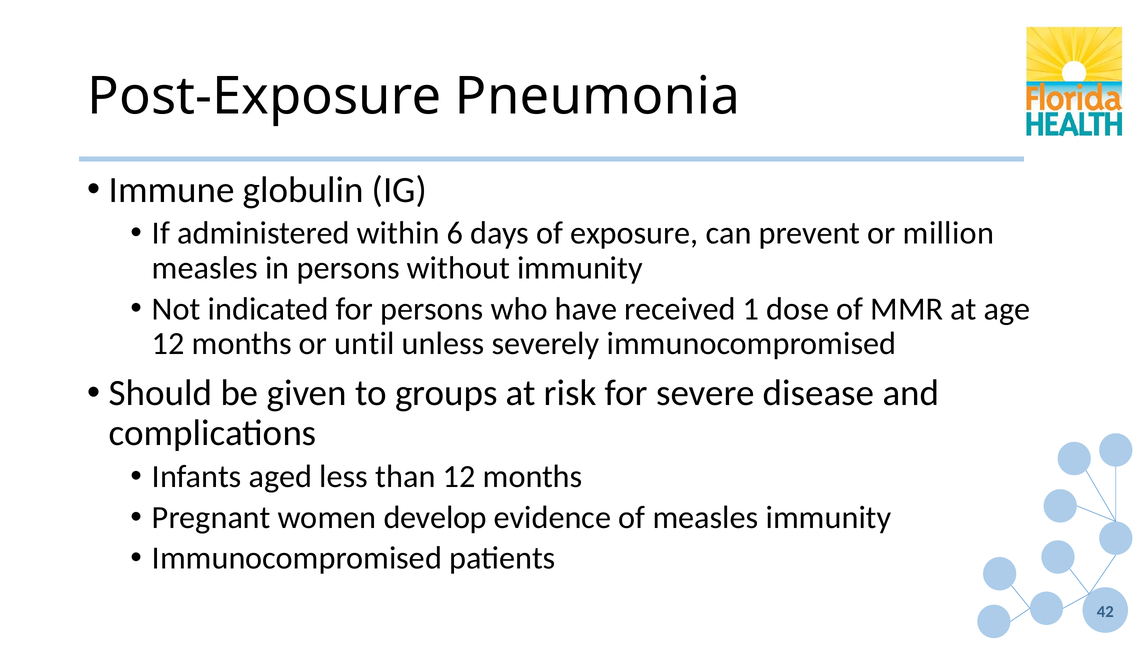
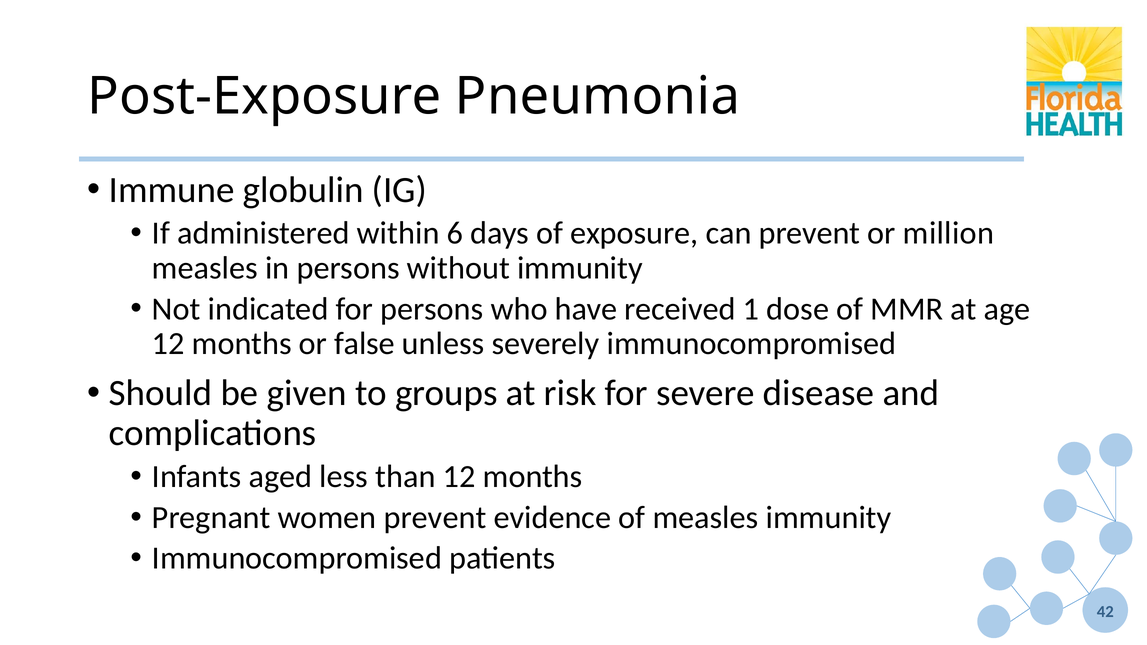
until: until -> false (365, 344)
women develop: develop -> prevent (435, 518)
